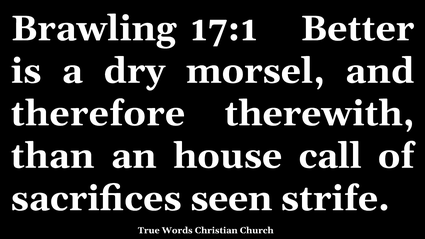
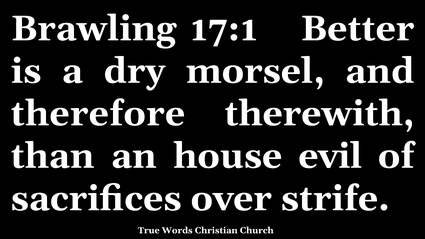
call: call -> evil (330, 156)
seen: seen -> over (231, 199)
